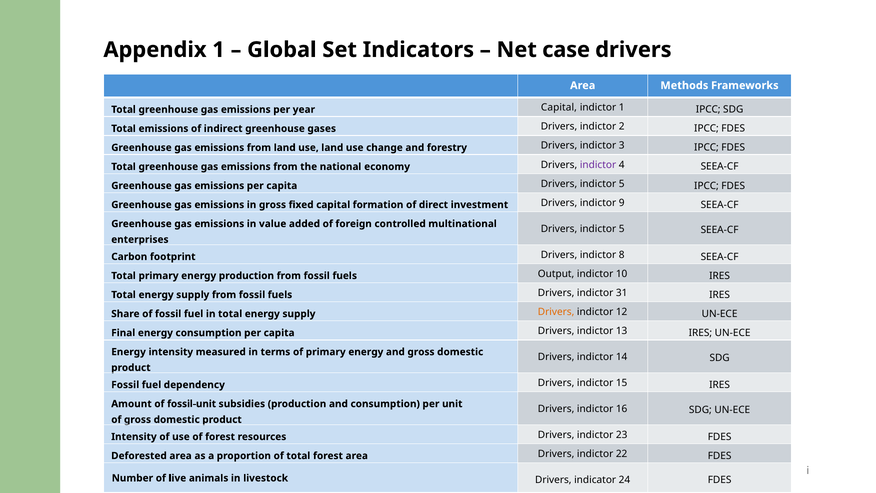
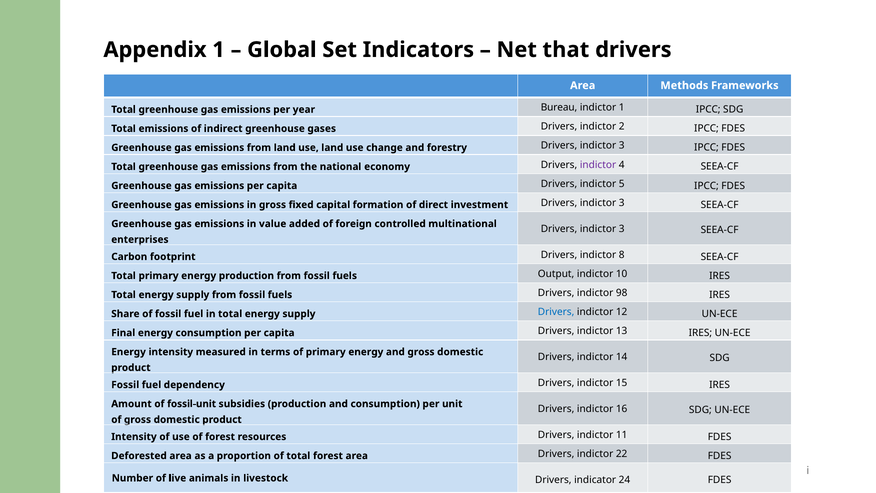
case: case -> that (566, 50)
Capital: Capital -> Bureau (559, 108)
9: 9 -> 3 (622, 203)
5: 5 -> 3 (622, 229)
31: 31 -> 98 (622, 293)
Drivers colour: orange -> blue (556, 312)
23: 23 -> 11 (622, 435)
